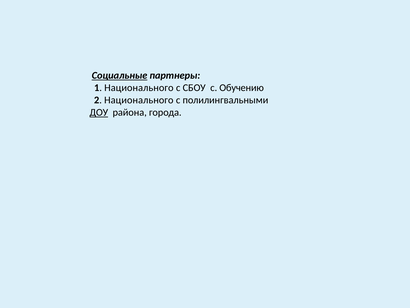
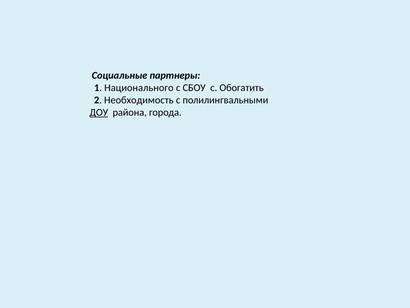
Социальные underline: present -> none (120, 75)
Обучению: Обучению -> Обогатить (242, 88)
2 Национального: Национального -> Необходимость (139, 100)
